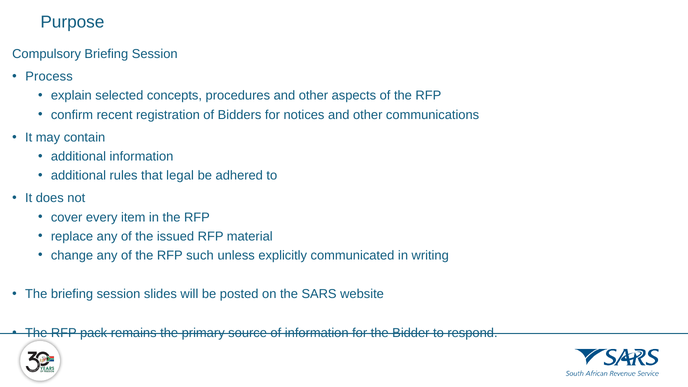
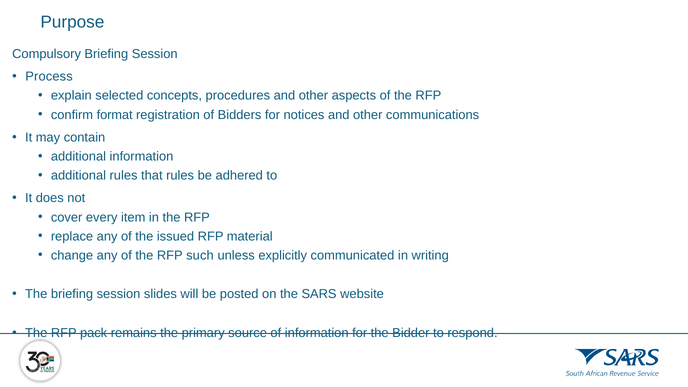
recent: recent -> format (115, 115)
that legal: legal -> rules (180, 176)
